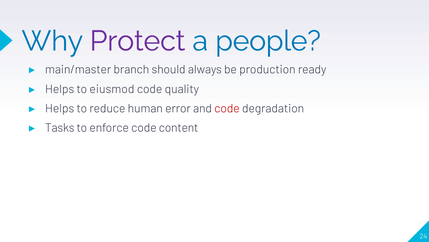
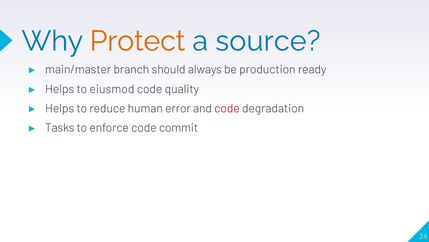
Protect colour: purple -> orange (137, 41)
people: people -> source (268, 41)
content: content -> commit (179, 127)
